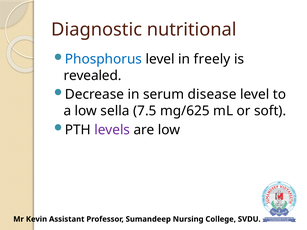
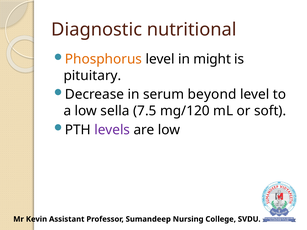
Phosphorus colour: blue -> orange (103, 59)
freely: freely -> might (212, 59)
revealed: revealed -> pituitary (92, 76)
disease: disease -> beyond (212, 95)
mg/625: mg/625 -> mg/120 (185, 111)
